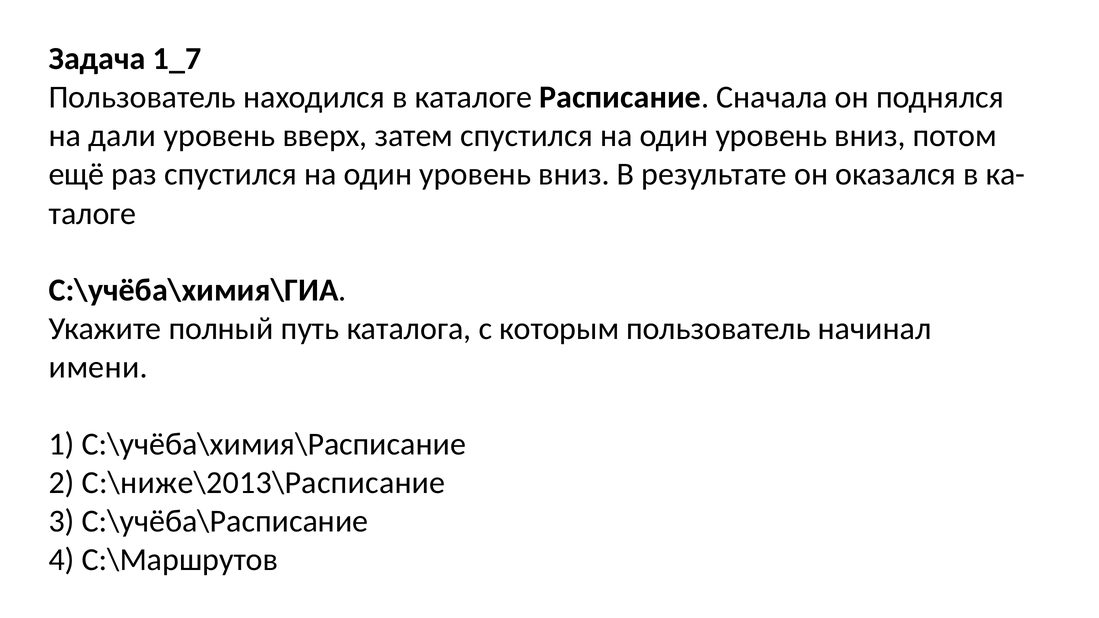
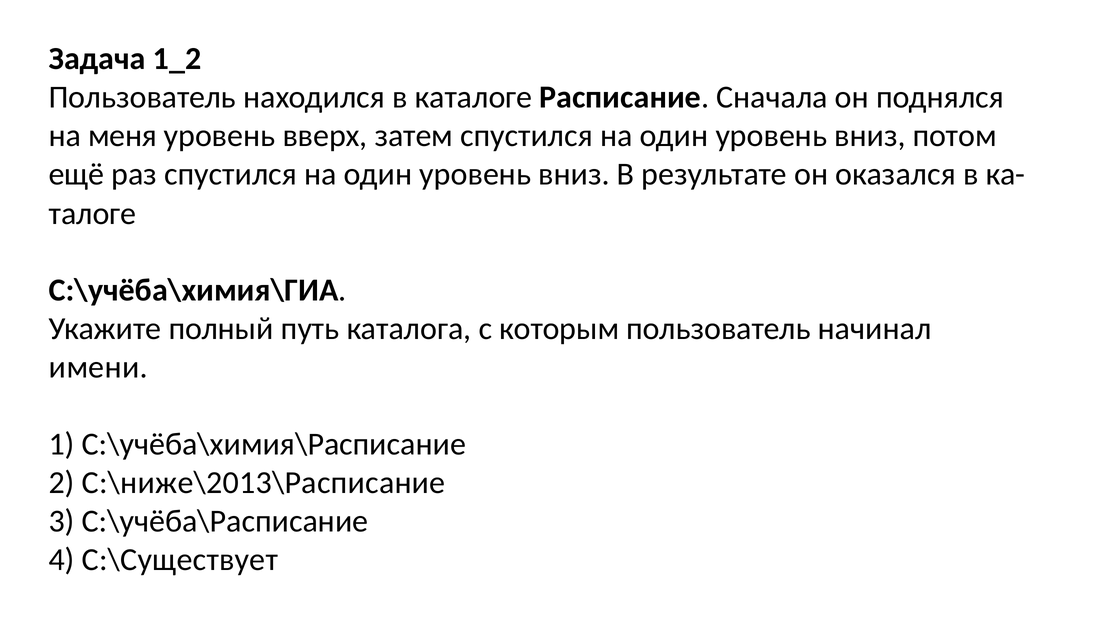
1_7: 1_7 -> 1_2 (177, 59)
дали: дали -> меня (123, 136)
С:\Маршрутов: С:\Маршрутов -> С:\Существует (180, 560)
